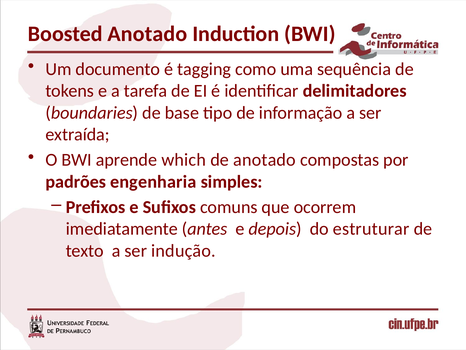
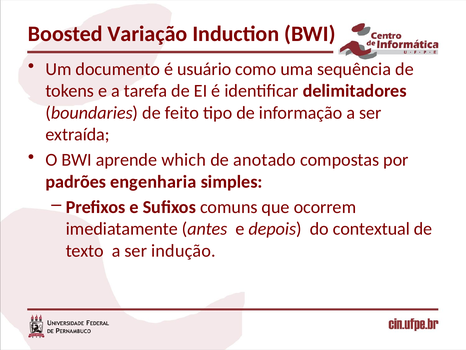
Boosted Anotado: Anotado -> Variação (147, 34)
tagging: tagging -> usuário (204, 69)
base: base -> feito (182, 113)
estruturar: estruturar -> contextual (371, 229)
